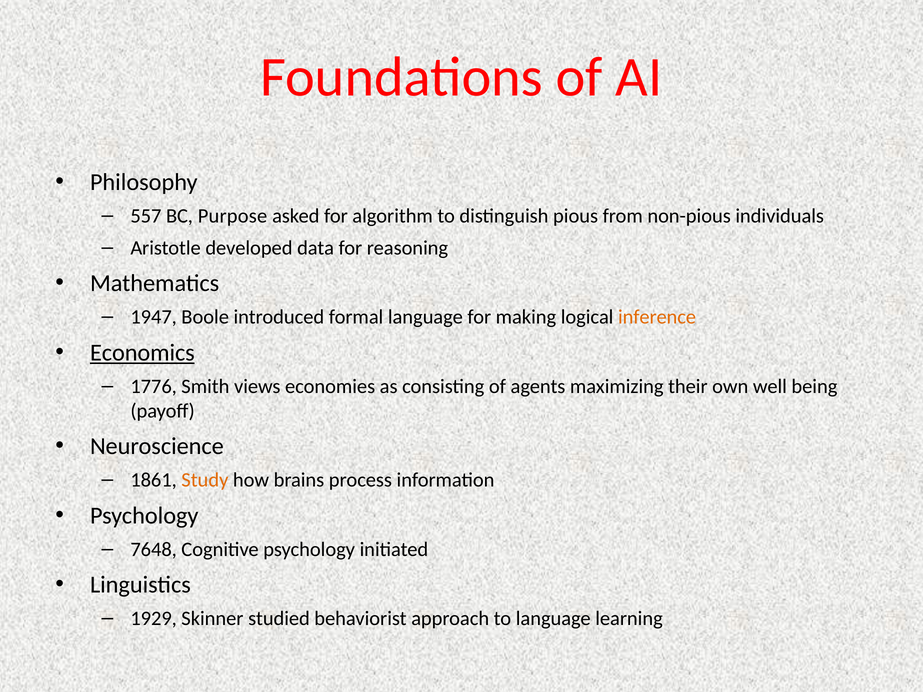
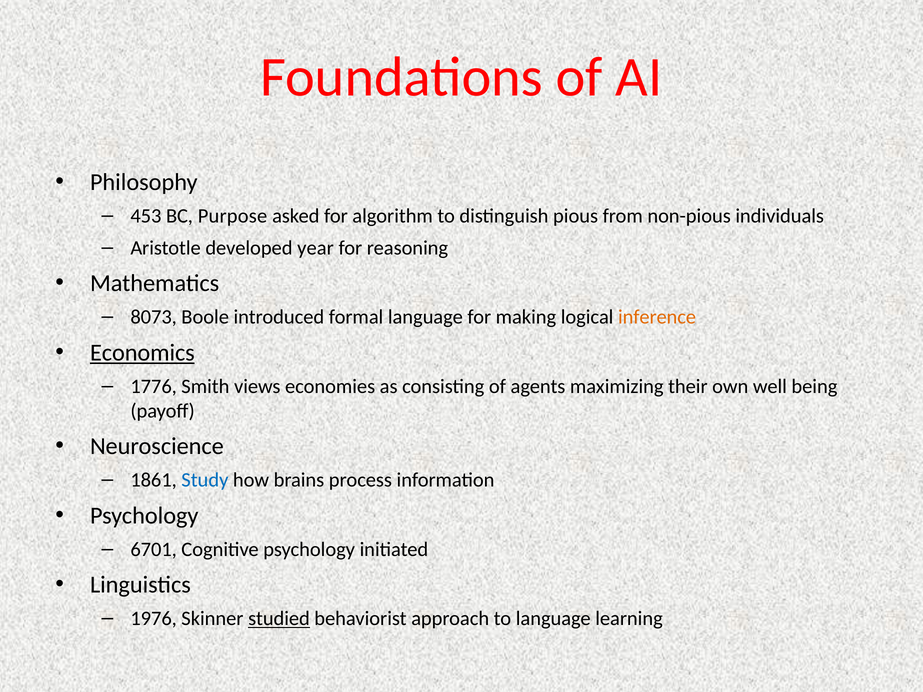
557: 557 -> 453 (146, 216)
data: data -> year (315, 248)
1947: 1947 -> 8073 (154, 317)
Study colour: orange -> blue (205, 480)
7648: 7648 -> 6701 (154, 550)
1929: 1929 -> 1976 (154, 619)
studied underline: none -> present (279, 619)
